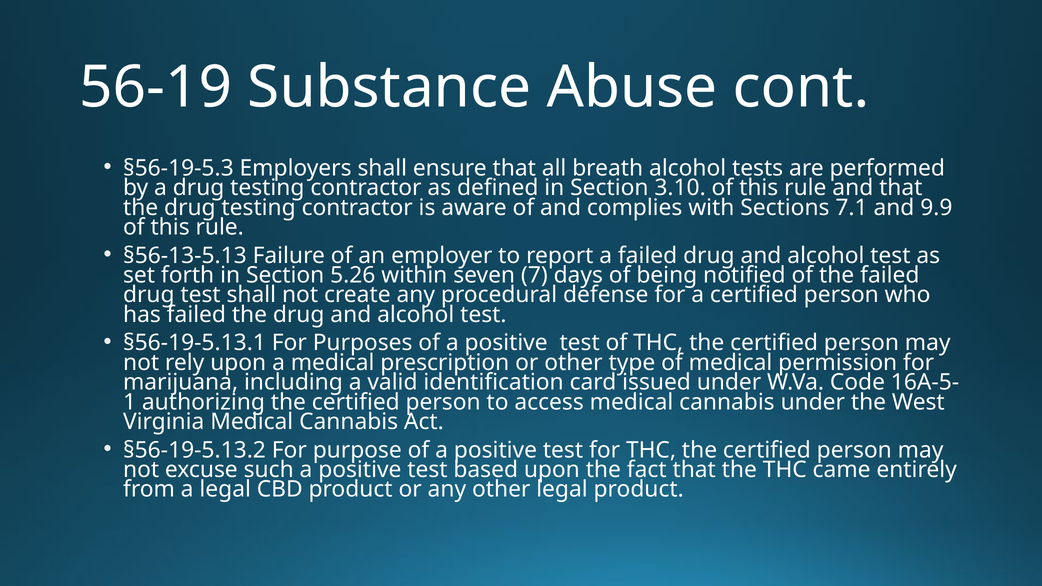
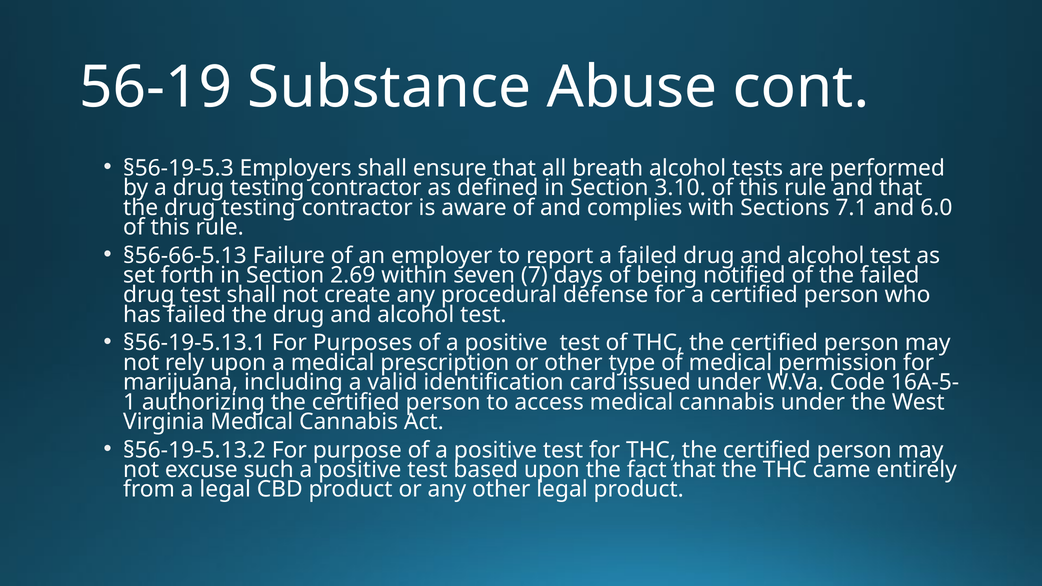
9.9: 9.9 -> 6.0 (936, 208)
§56-13-5.13: §56-13-5.13 -> §56-66-5.13 (185, 256)
5.26: 5.26 -> 2.69 (353, 275)
